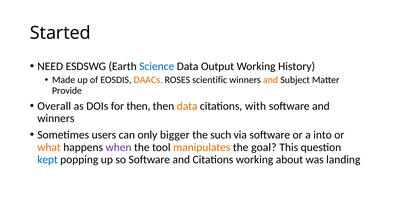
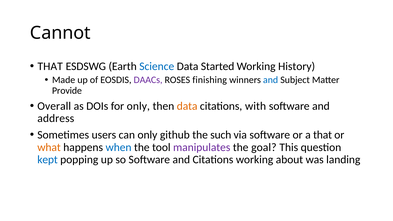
Started: Started -> Cannot (60, 33)
NEED: NEED -> THAT (50, 66)
Output: Output -> Started (218, 66)
DAACs colour: orange -> purple (148, 80)
scientific: scientific -> finishing (210, 80)
and colour: orange -> blue (271, 80)
for then: then -> only (138, 106)
winners: winners -> address (56, 118)
bigger: bigger -> github (175, 135)
a into: into -> that (323, 135)
when colour: purple -> blue (119, 147)
manipulates colour: orange -> purple (202, 147)
